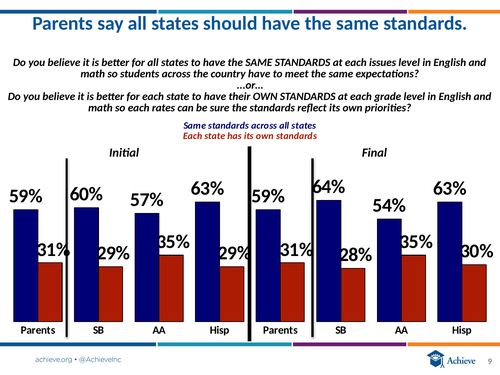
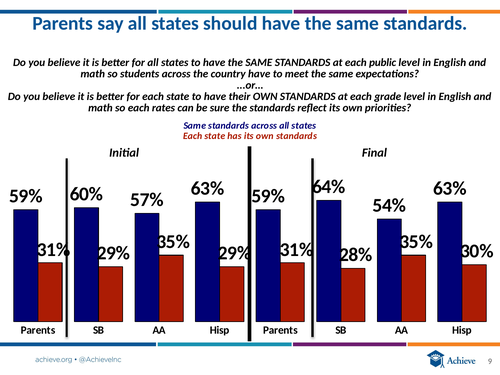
issues: issues -> public (383, 62)
